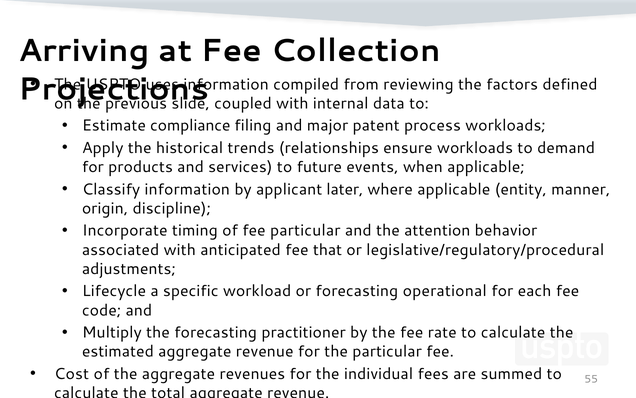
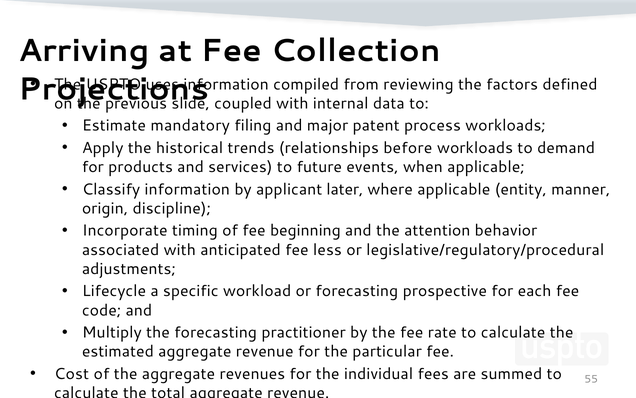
compliance: compliance -> mandatory (190, 126)
ensure: ensure -> before (408, 148)
fee particular: particular -> beginning (305, 230)
that: that -> less (327, 250)
operational: operational -> prospective (445, 291)
